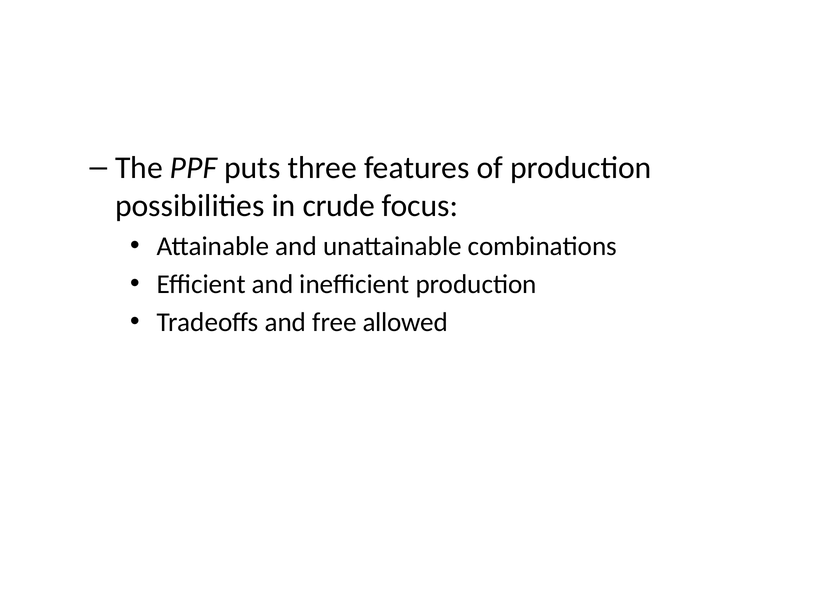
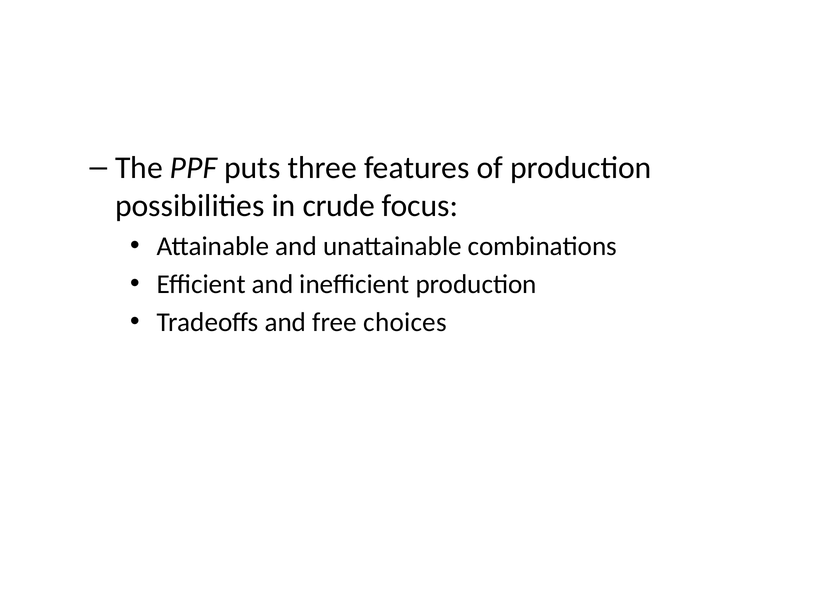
allowed: allowed -> choices (405, 322)
